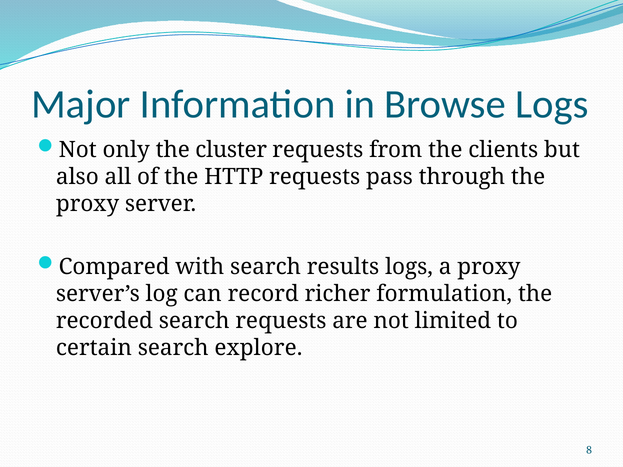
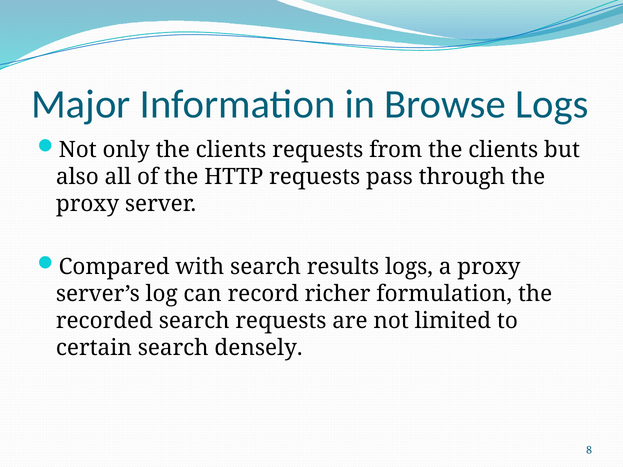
only the cluster: cluster -> clients (231, 150)
explore: explore -> densely (259, 348)
